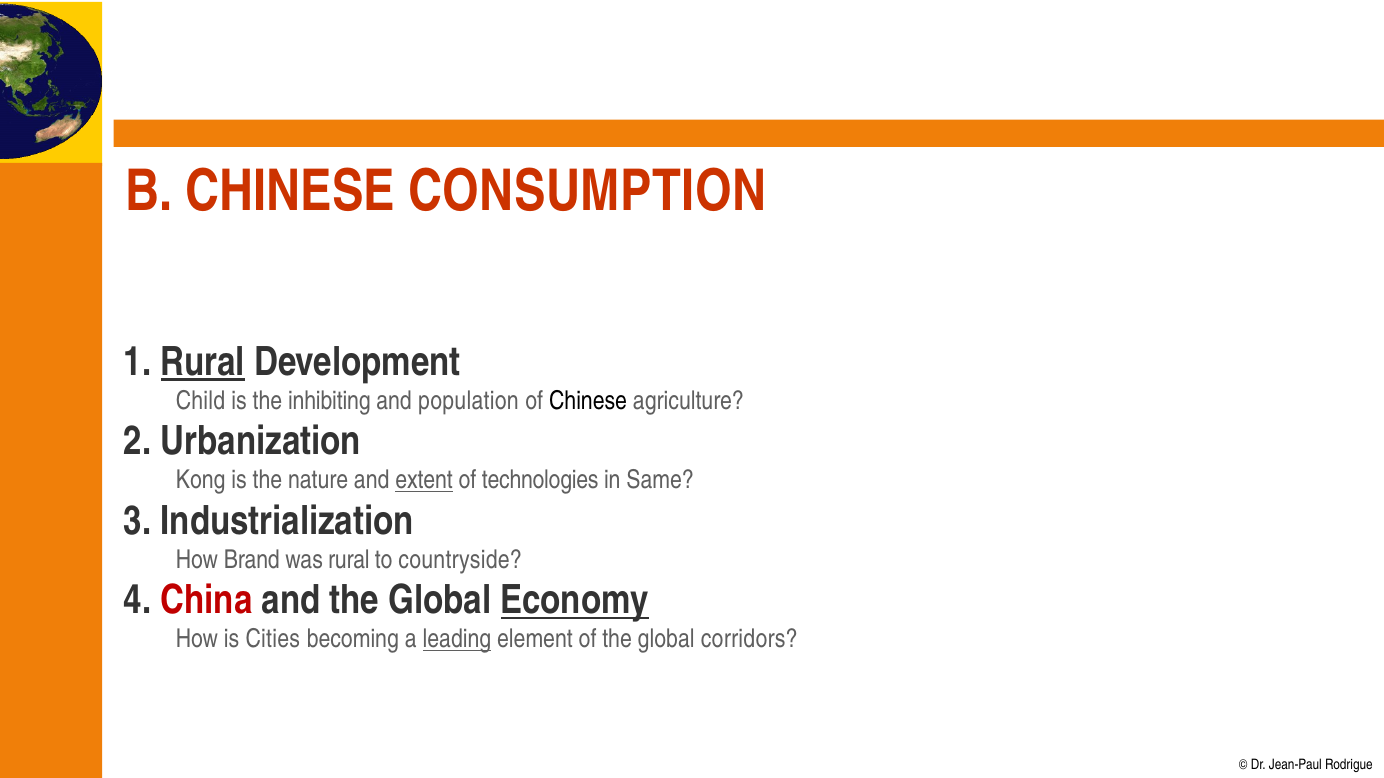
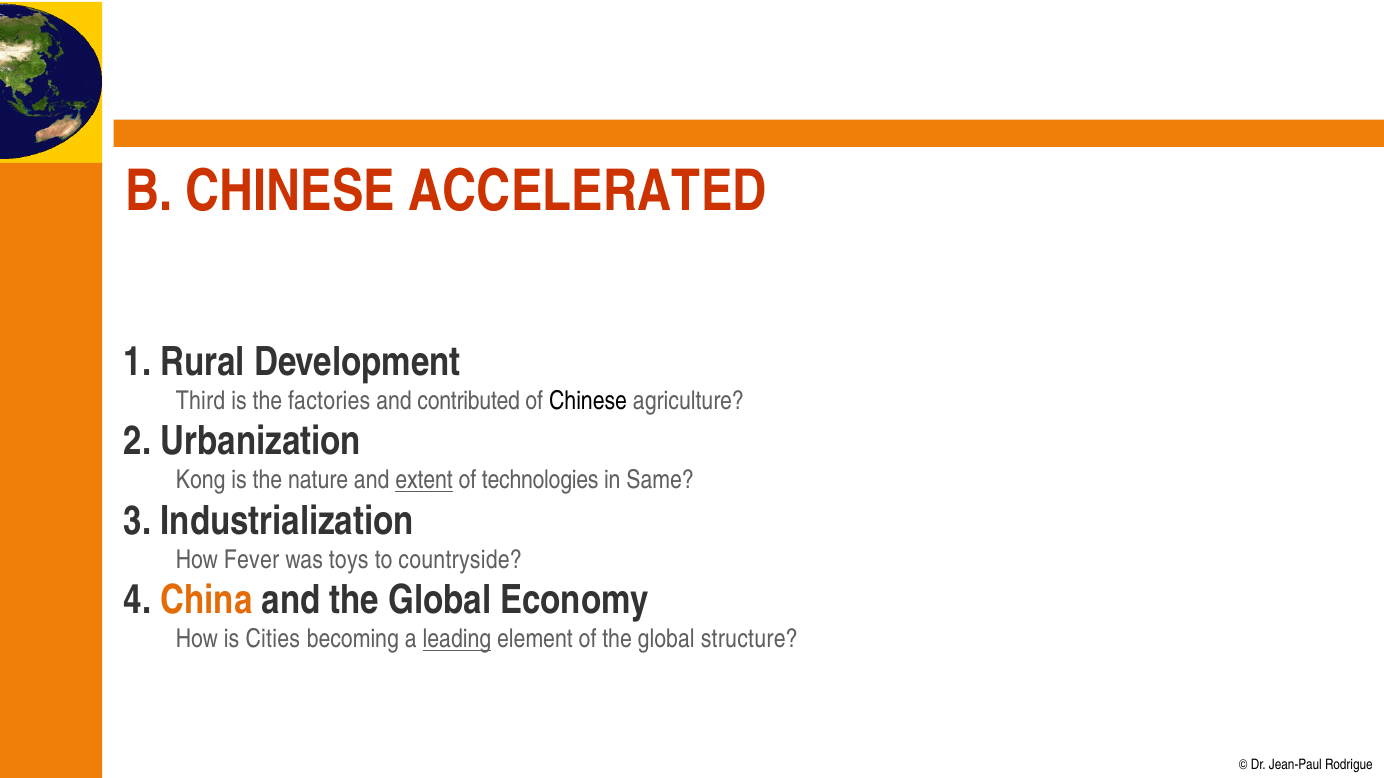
CONSUMPTION: CONSUMPTION -> ACCELERATED (588, 191)
Rural underline: present -> none (203, 362)
Child: Child -> Third (201, 401)
inhibiting: inhibiting -> factories (329, 401)
population: population -> contributed (469, 401)
Brand: Brand -> Fever (252, 560)
was rural: rural -> toys (349, 560)
China colour: red -> orange (207, 601)
Economy underline: present -> none (575, 601)
corridors: corridors -> structure (749, 640)
